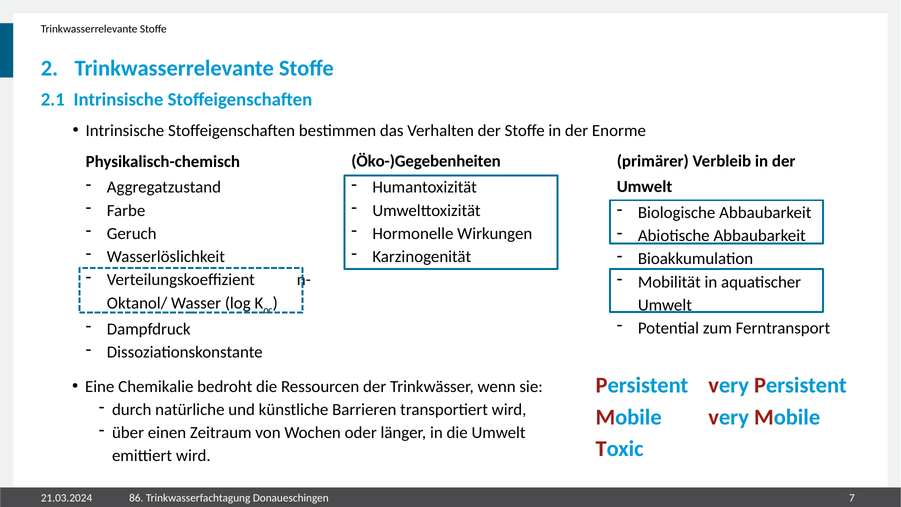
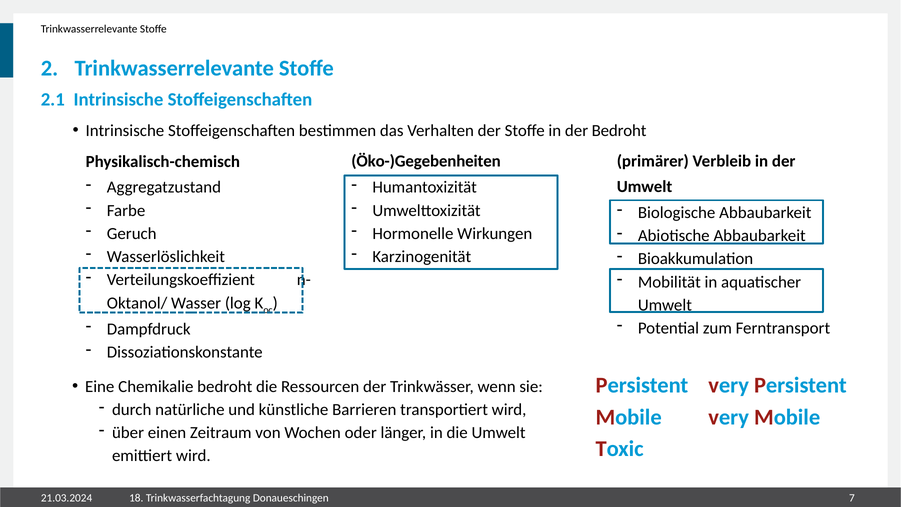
der Enorme: Enorme -> Bedroht (619, 131)
86: 86 -> 18 (136, 498)
